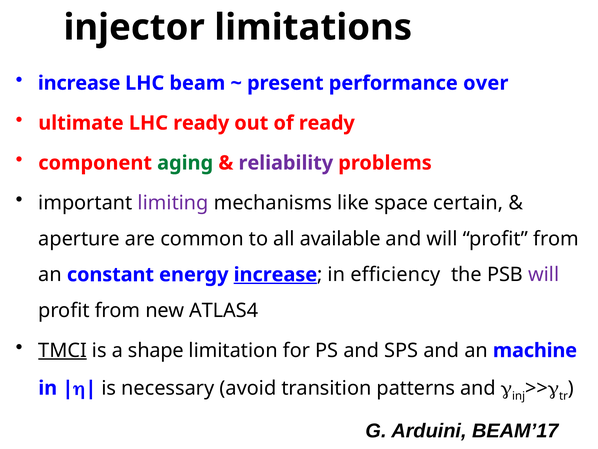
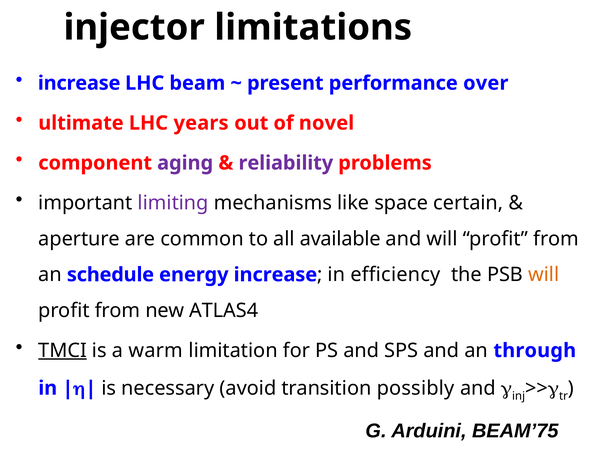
LHC ready: ready -> years (201, 123)
of ready: ready -> novel (327, 123)
aging colour: green -> purple (185, 163)
constant: constant -> schedule (110, 274)
increase underline: present -> none (275, 274)
will colour: purple -> orange (544, 274)
shape: shape -> warm (156, 350)
machine: machine -> through (535, 350)
patterns: patterns -> possibly (416, 388)
BEAM’17: BEAM’17 -> BEAM’75 (515, 431)
